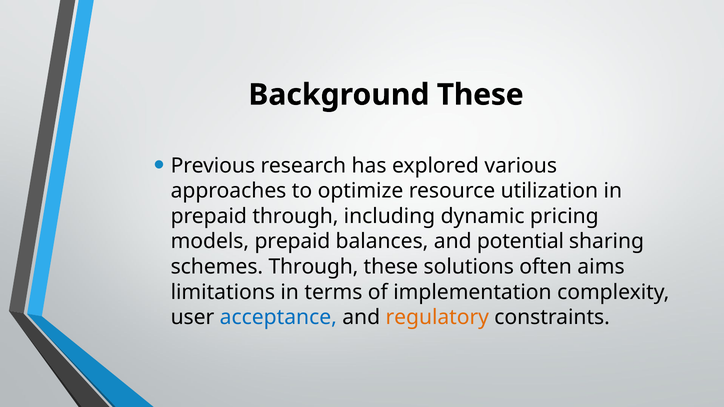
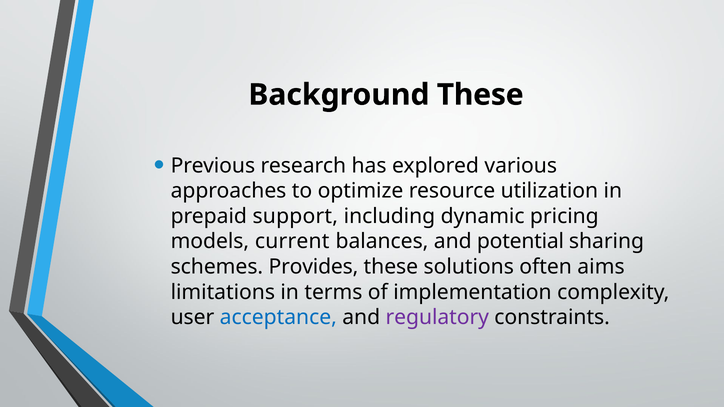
prepaid through: through -> support (295, 216)
models prepaid: prepaid -> current (292, 242)
schemes Through: Through -> Provides (313, 267)
regulatory colour: orange -> purple (437, 318)
